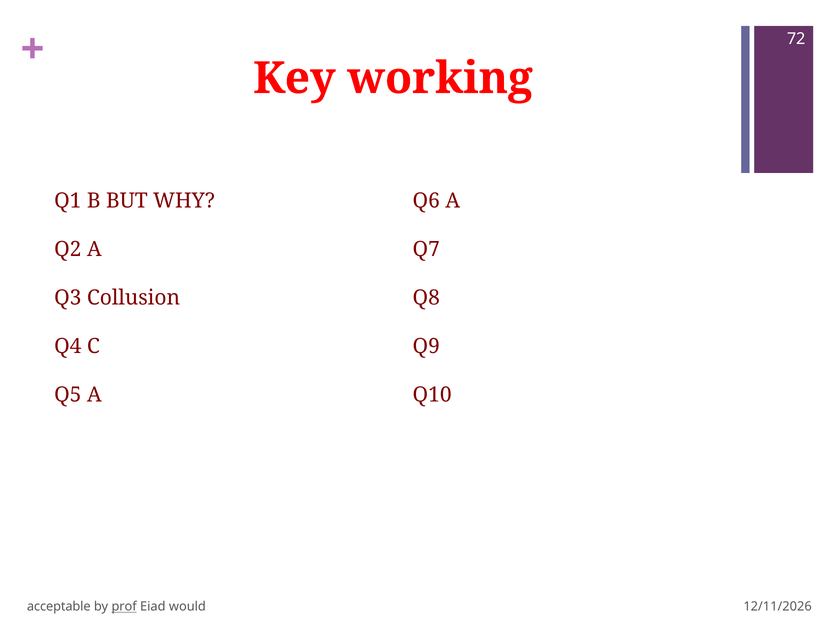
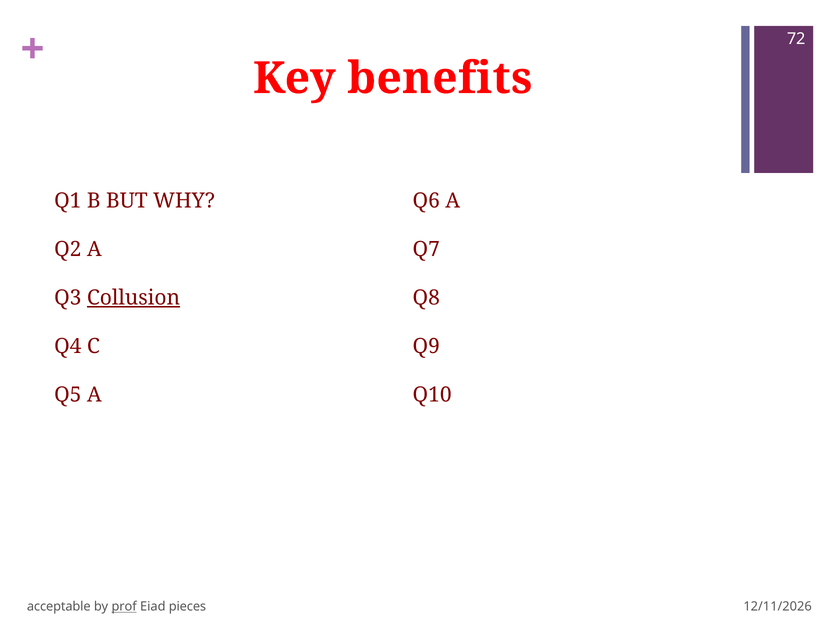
working: working -> benefits (440, 78)
Collusion underline: none -> present (134, 298)
would: would -> pieces (187, 607)
